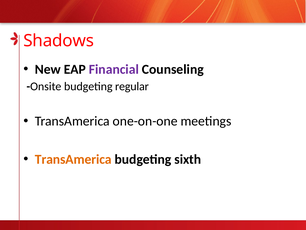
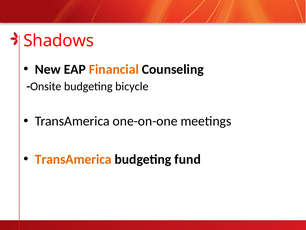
Financial colour: purple -> orange (114, 69)
regular: regular -> bicycle (132, 86)
sixth: sixth -> fund (188, 159)
